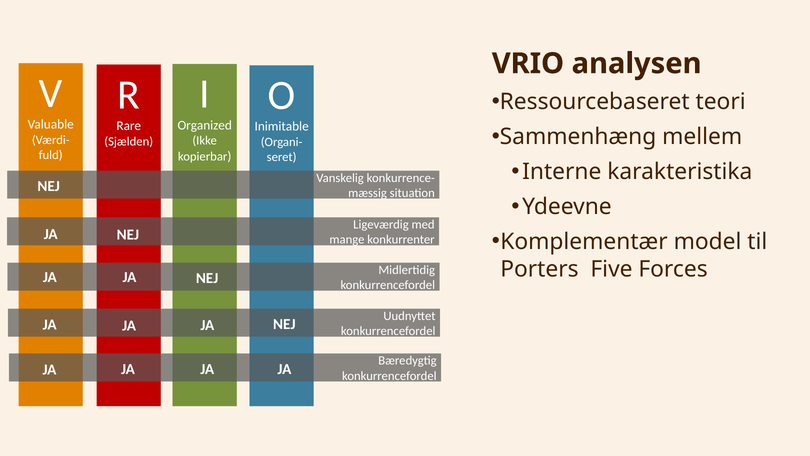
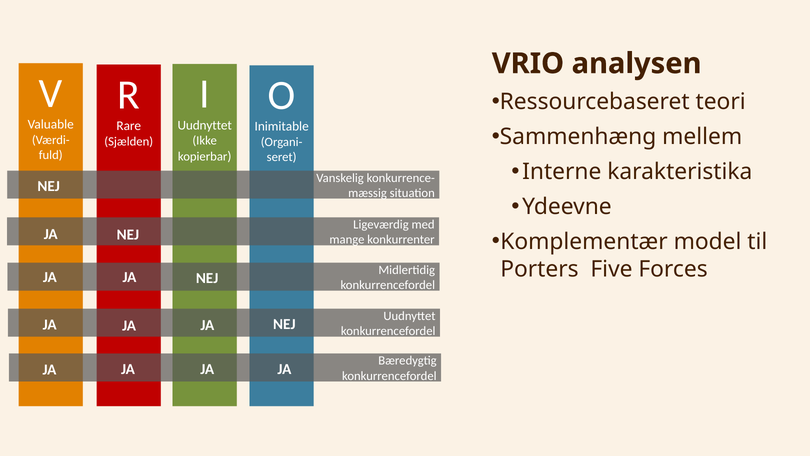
Organized: Organized -> Uudnyttet (205, 125)
